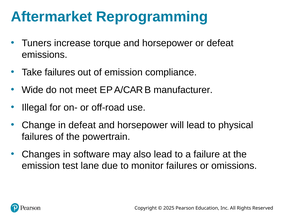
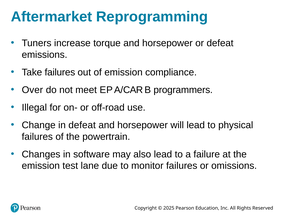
Wide: Wide -> Over (32, 90)
manufacturer: manufacturer -> programmers (183, 90)
